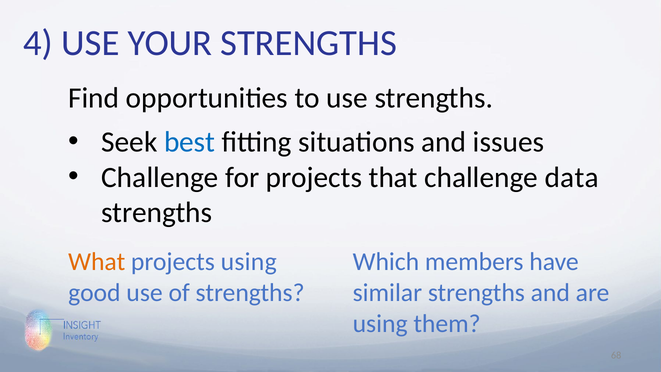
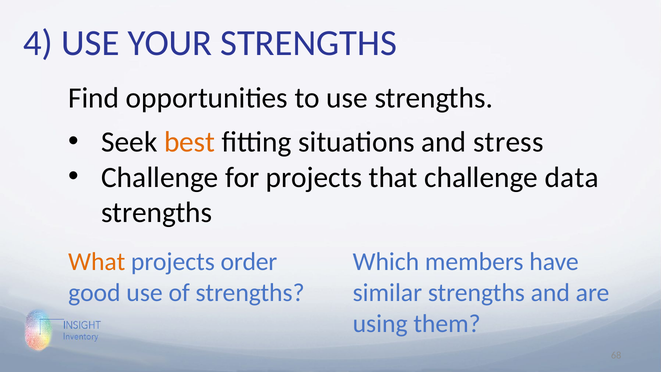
best colour: blue -> orange (190, 142)
issues: issues -> stress (508, 142)
projects using: using -> order (249, 262)
